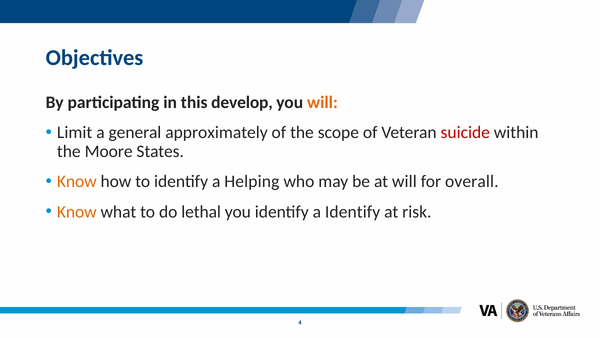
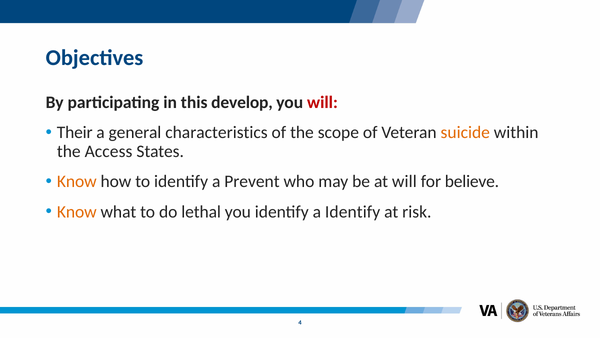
will colour: orange -> red (322, 102)
Limit: Limit -> Their (75, 132)
approximately: approximately -> characteristics (216, 132)
suicide colour: red -> orange (465, 132)
Moore: Moore -> Access (109, 151)
Helping: Helping -> Prevent (252, 181)
overall: overall -> believe (472, 181)
